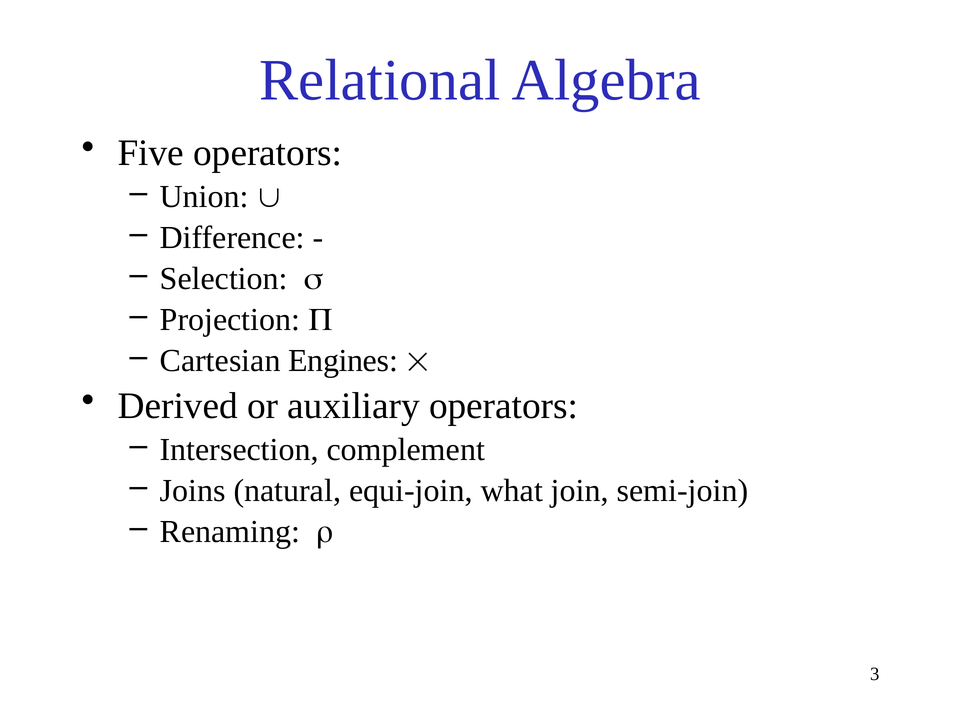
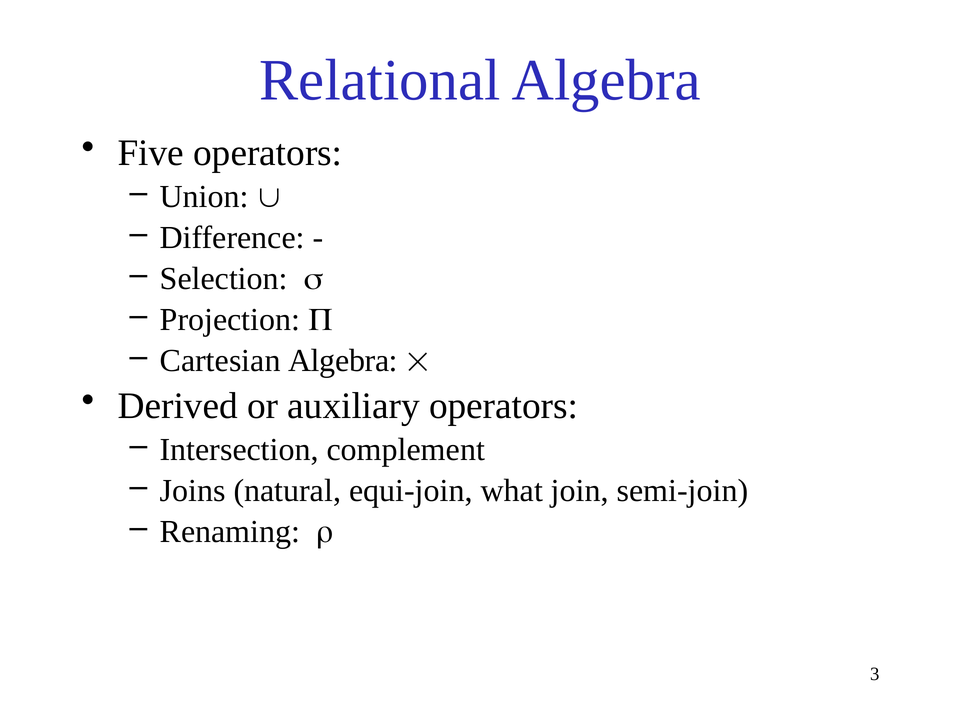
Cartesian Engines: Engines -> Algebra (343, 361)
